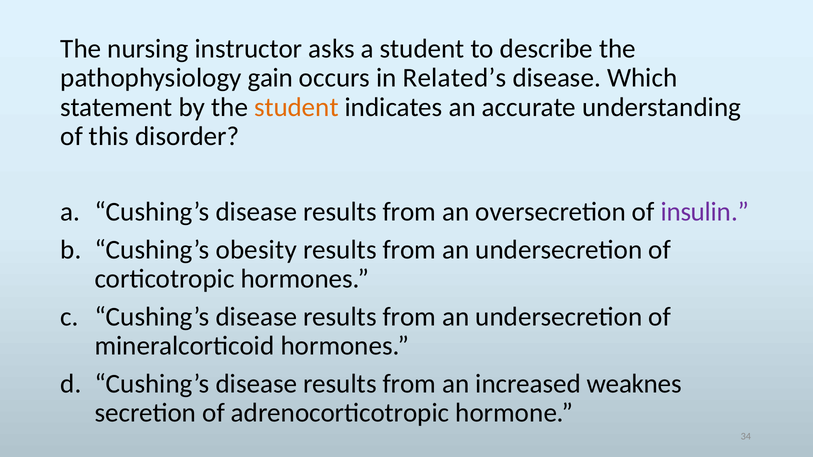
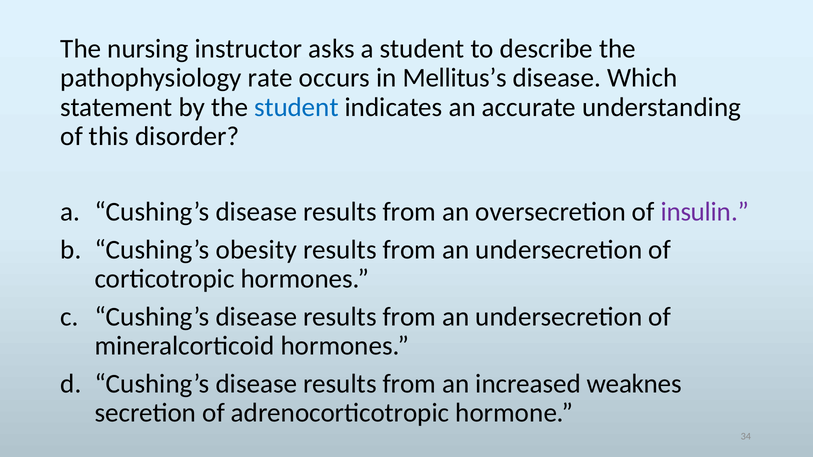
gain: gain -> rate (270, 78)
Related’s: Related’s -> Mellitus’s (455, 78)
student colour: orange -> blue (296, 107)
